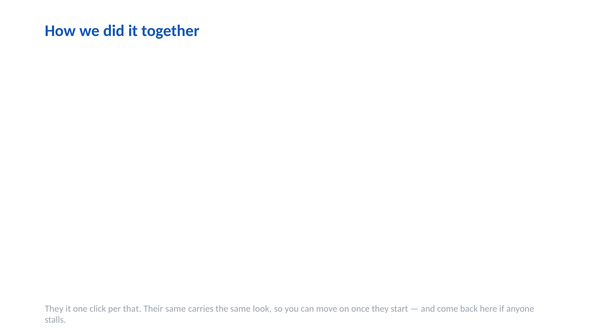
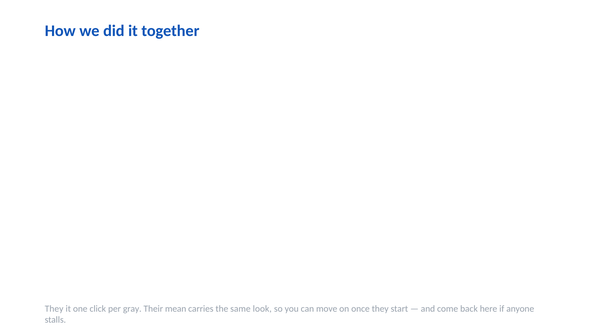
that: that -> gray (132, 309)
Their same: same -> mean (176, 309)
